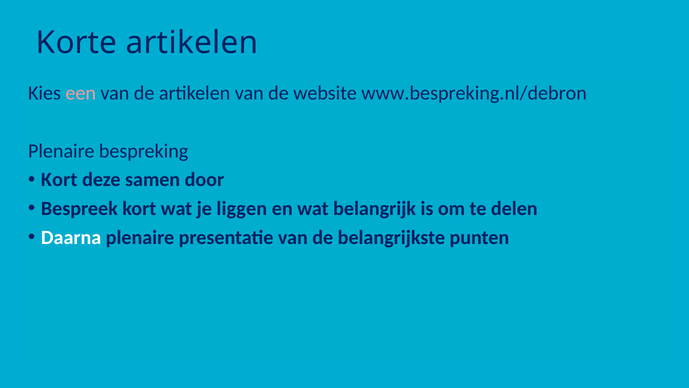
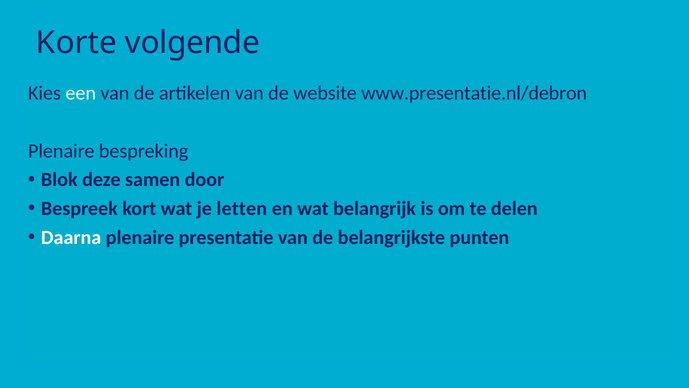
Korte artikelen: artikelen -> volgende (192, 43)
een colour: pink -> white (81, 93)
www.bespreking.nl/debron: www.bespreking.nl/debron -> www.presentatie.nl/debron (474, 93)
Kort: Kort -> Blok (59, 180)
liggen: liggen -> letten (242, 208)
